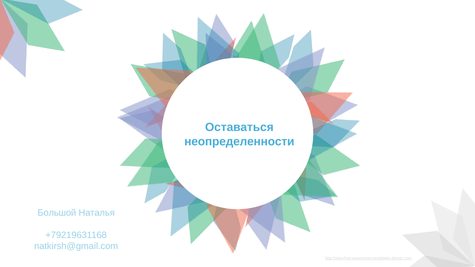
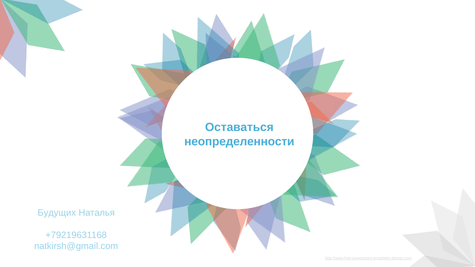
Большой: Большой -> Будущих (57, 213)
